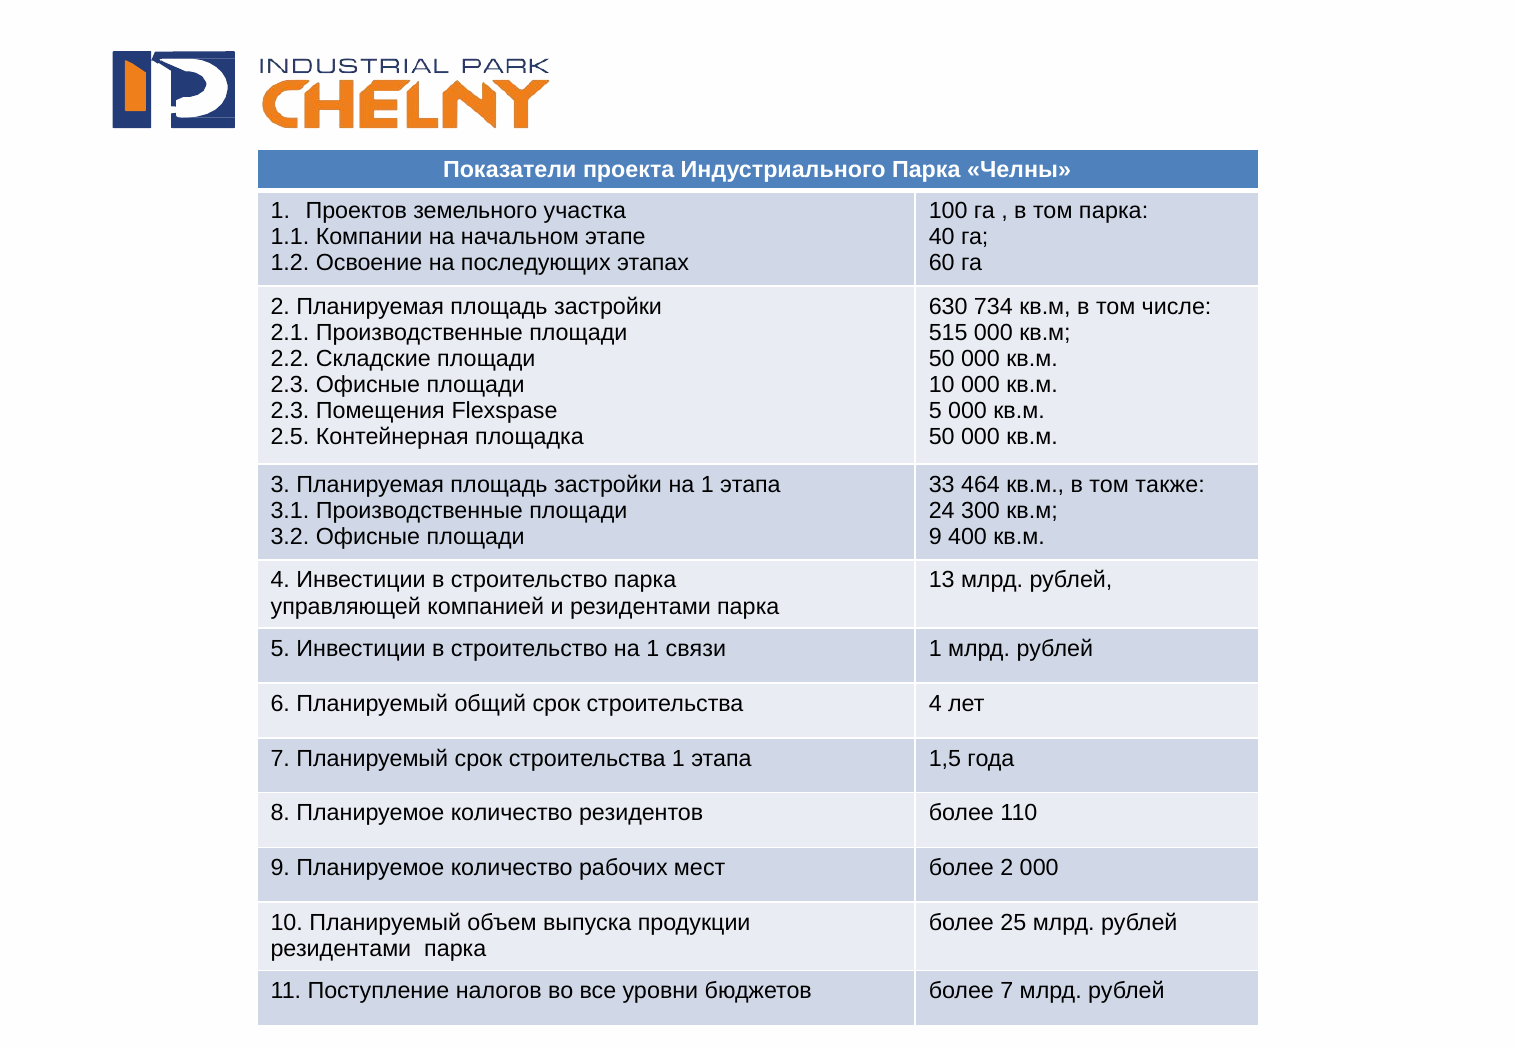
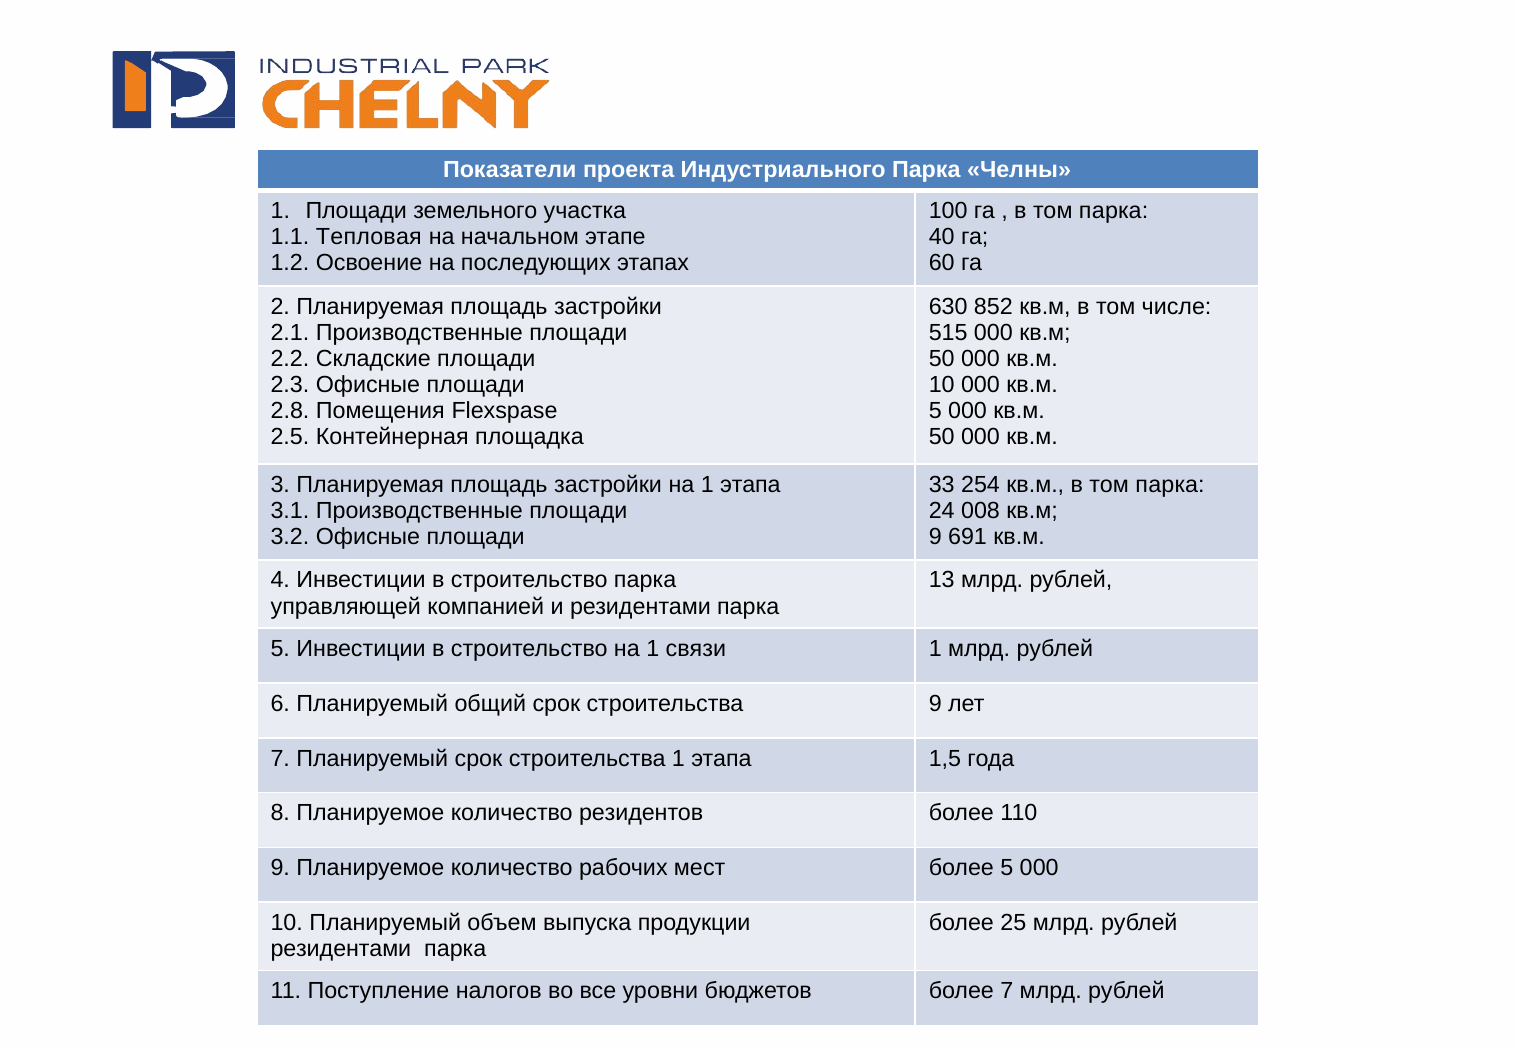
1 Проектов: Проектов -> Площади (356, 211)
Компании: Компании -> Тепловая (369, 237)
734: 734 -> 852 (993, 306)
2.3: 2.3 -> 2.8 (290, 411)
464: 464 -> 254 (981, 484)
кв.м в том также: также -> парка (1170, 484)
300: 300 -> 008 (981, 511)
400: 400 -> 691 (967, 537)
строительства 4: 4 -> 9 (935, 703)
более 2: 2 -> 5 (1007, 868)
